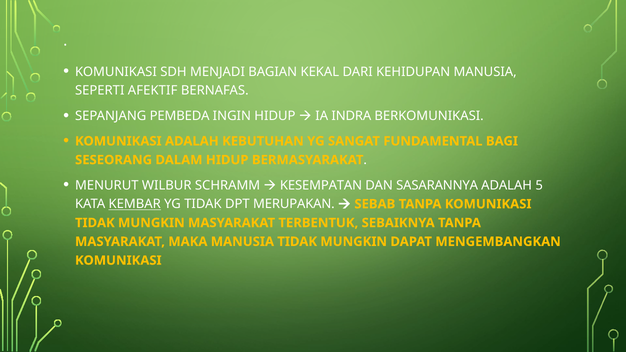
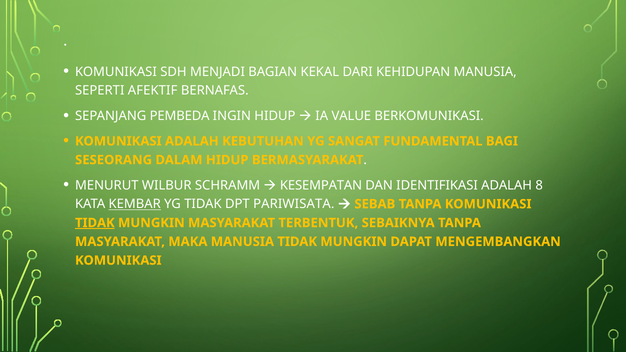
INDRA: INDRA -> VALUE (351, 116)
SASARANNYA: SASARANNYA -> IDENTIFIKASI (437, 185)
5: 5 -> 8 (539, 185)
MERUPAKAN: MERUPAKAN -> PARIWISATA (294, 204)
TIDAK underline: none -> present (95, 223)
